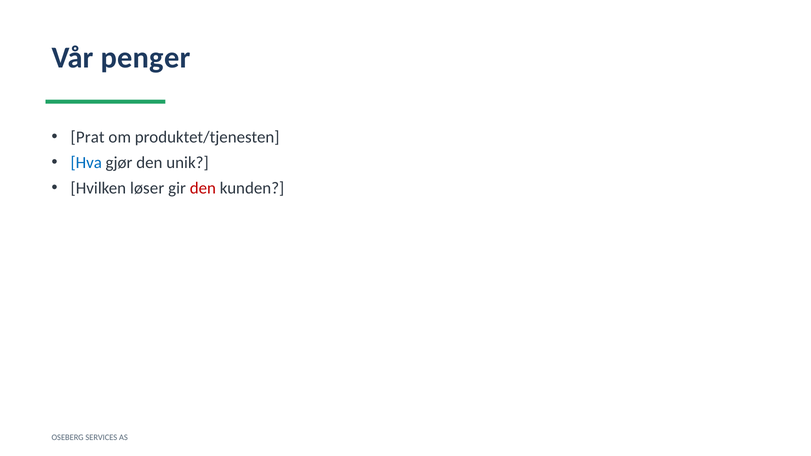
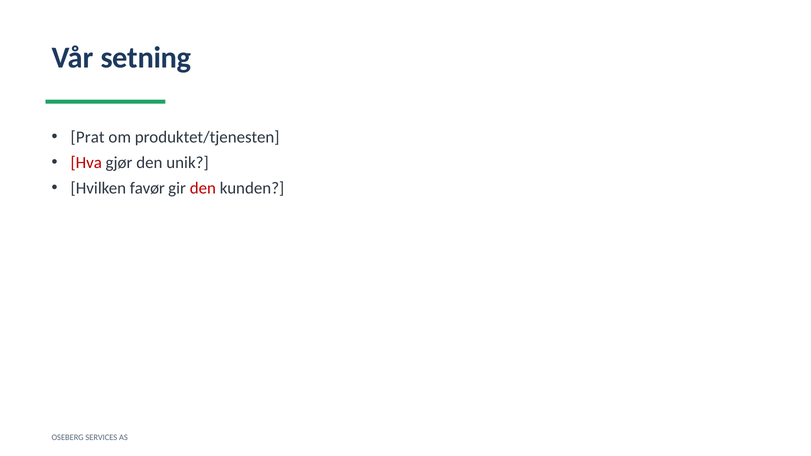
penger: penger -> setning (146, 58)
Hva colour: blue -> red (86, 163)
løser: løser -> favør (147, 188)
